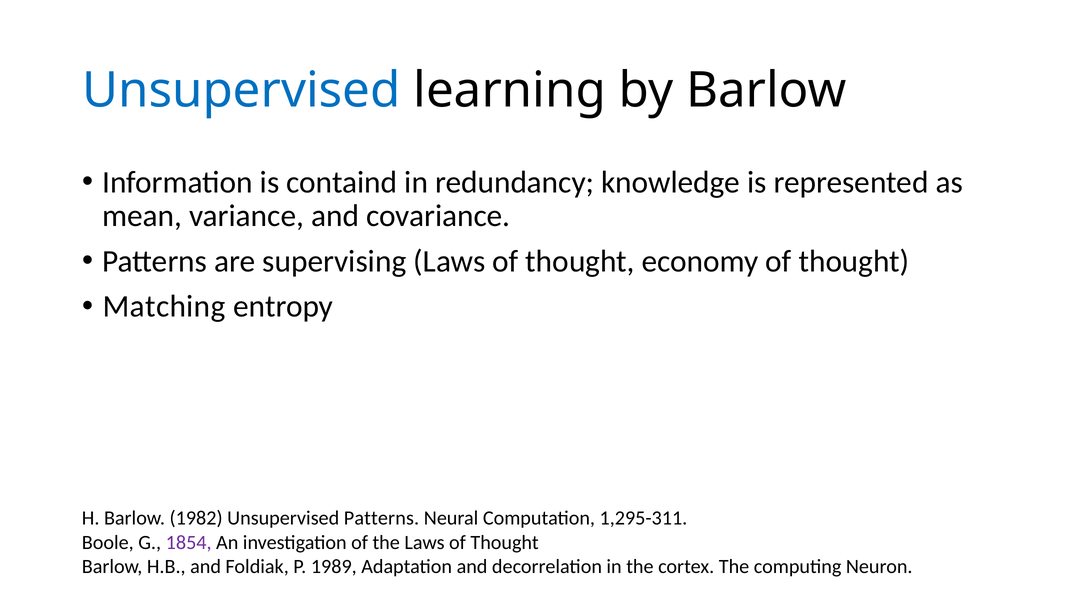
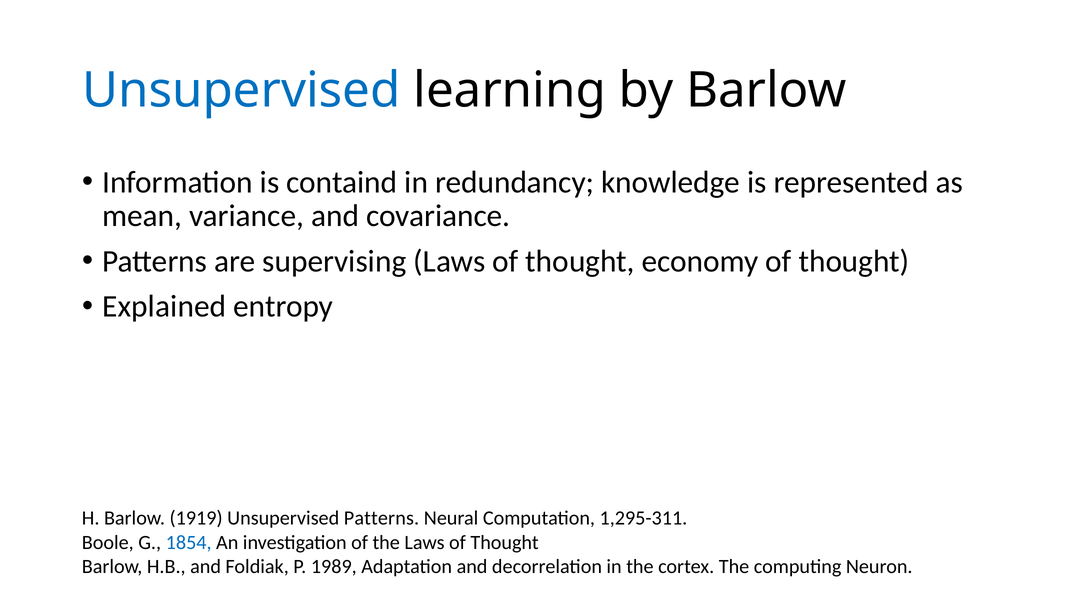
Matching: Matching -> Explained (164, 306)
1982: 1982 -> 1919 (196, 517)
1854 colour: purple -> blue (189, 542)
